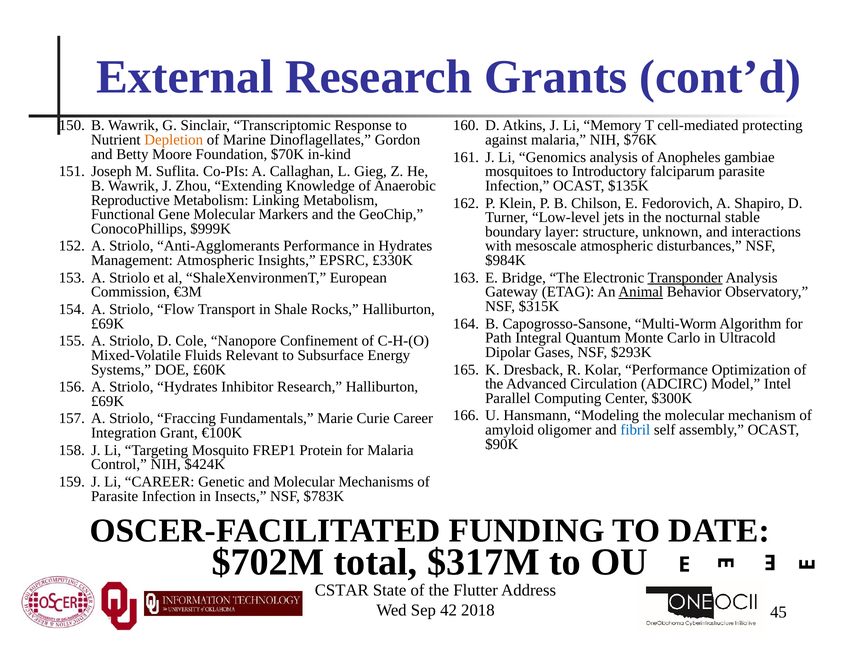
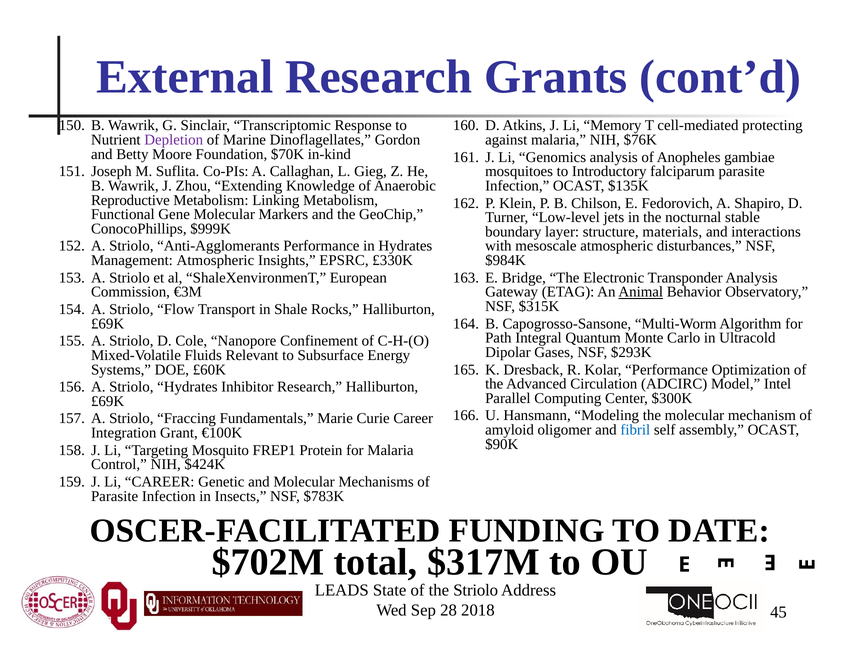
Depletion colour: orange -> purple (174, 140)
unknown: unknown -> materials (672, 232)
Transponder underline: present -> none (685, 278)
CSTAR: CSTAR -> LEADS (342, 590)
the Flutter: Flutter -> Striolo (476, 590)
42: 42 -> 28 (449, 610)
